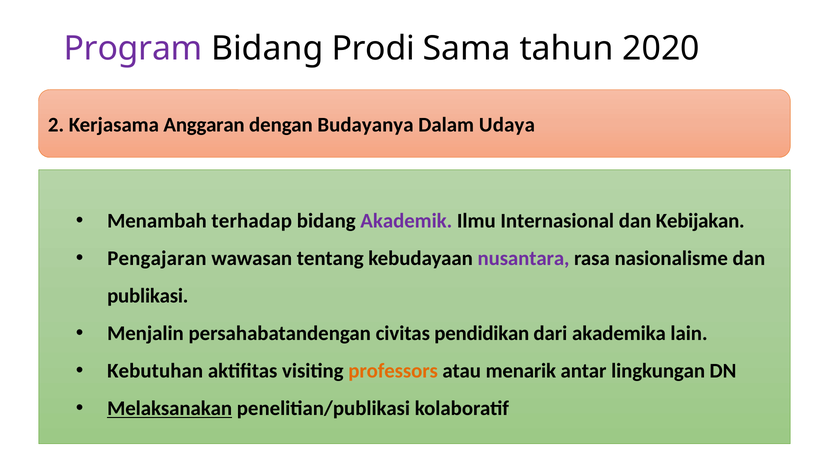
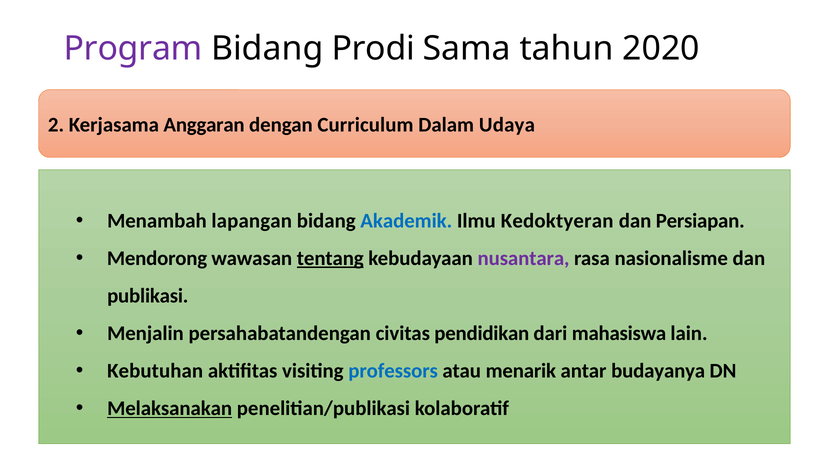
Budayanya: Budayanya -> Curriculum (365, 125)
terhadap: terhadap -> lapangan (252, 221)
Akademik colour: purple -> blue (406, 221)
Internasional: Internasional -> Kedoktyeran (557, 221)
Kebijakan: Kebijakan -> Persiapan (700, 221)
Pengajaran: Pengajaran -> Mendorong (157, 258)
tentang underline: none -> present (330, 258)
akademika: akademika -> mahasiswa (619, 333)
professors colour: orange -> blue (393, 371)
lingkungan: lingkungan -> budayanya (658, 371)
